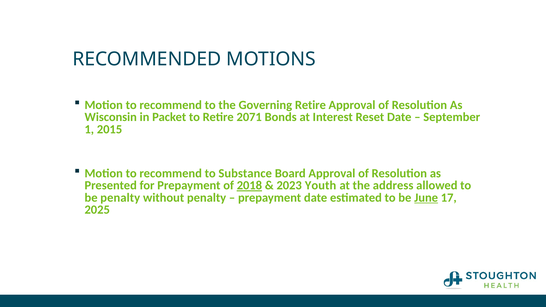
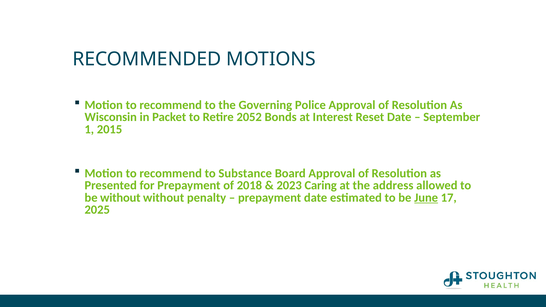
Governing Retire: Retire -> Police (310, 105)
2071: 2071 -> 2052 (249, 117)
2018 underline: present -> none (249, 186)
Youth: Youth -> Caring (321, 186)
be penalty: penalty -> without (120, 198)
